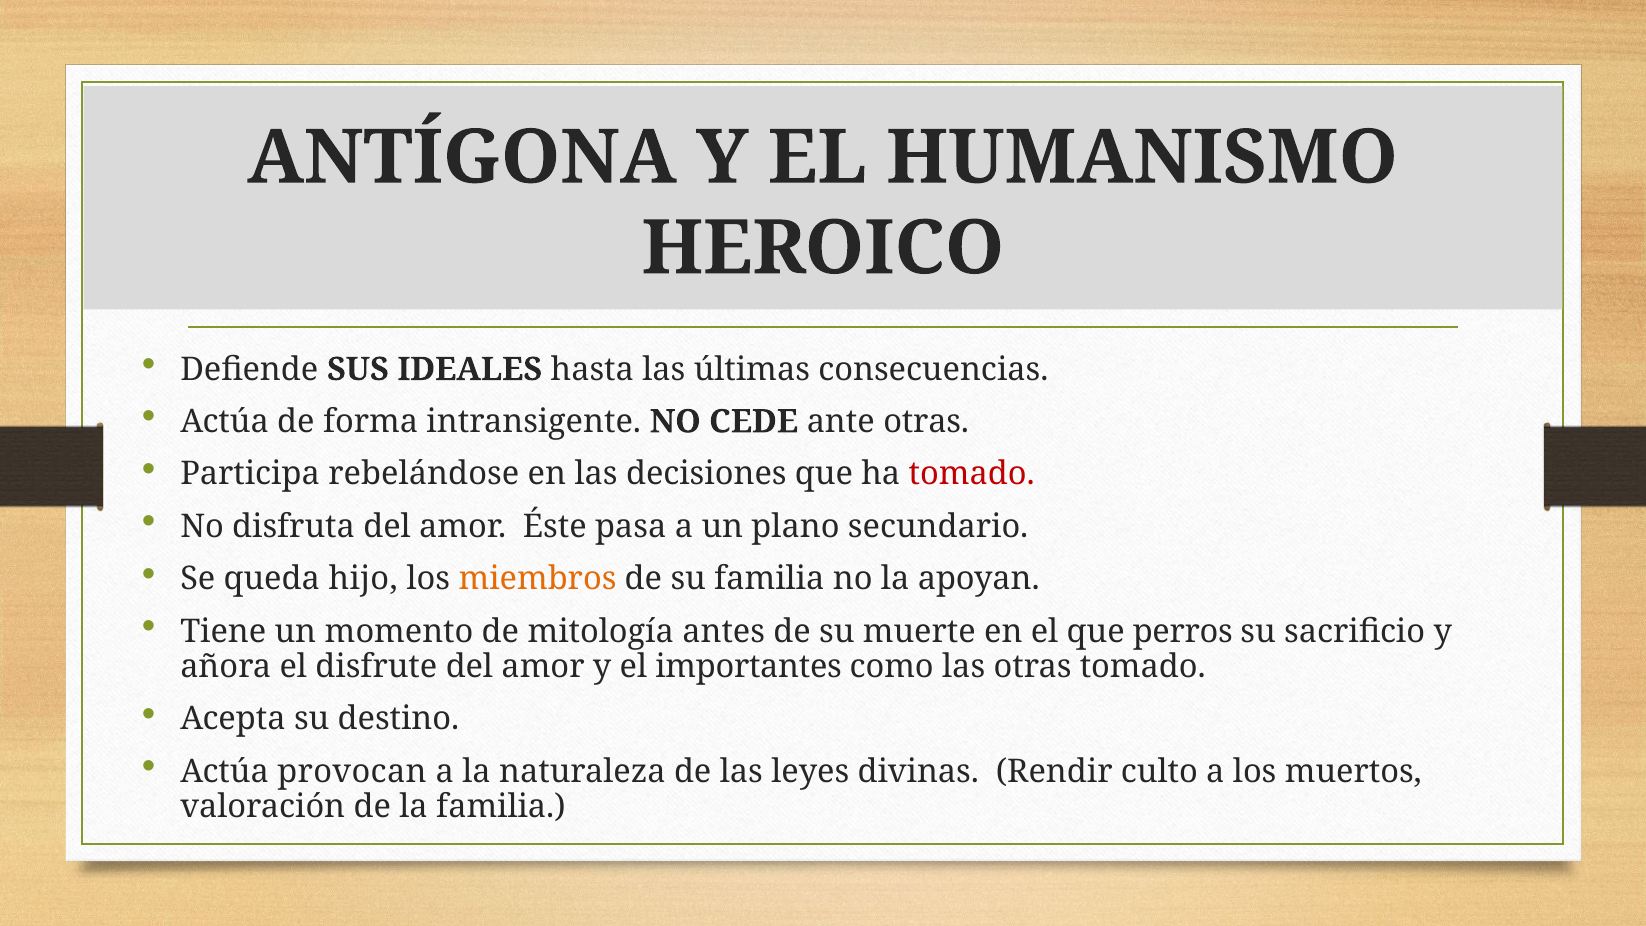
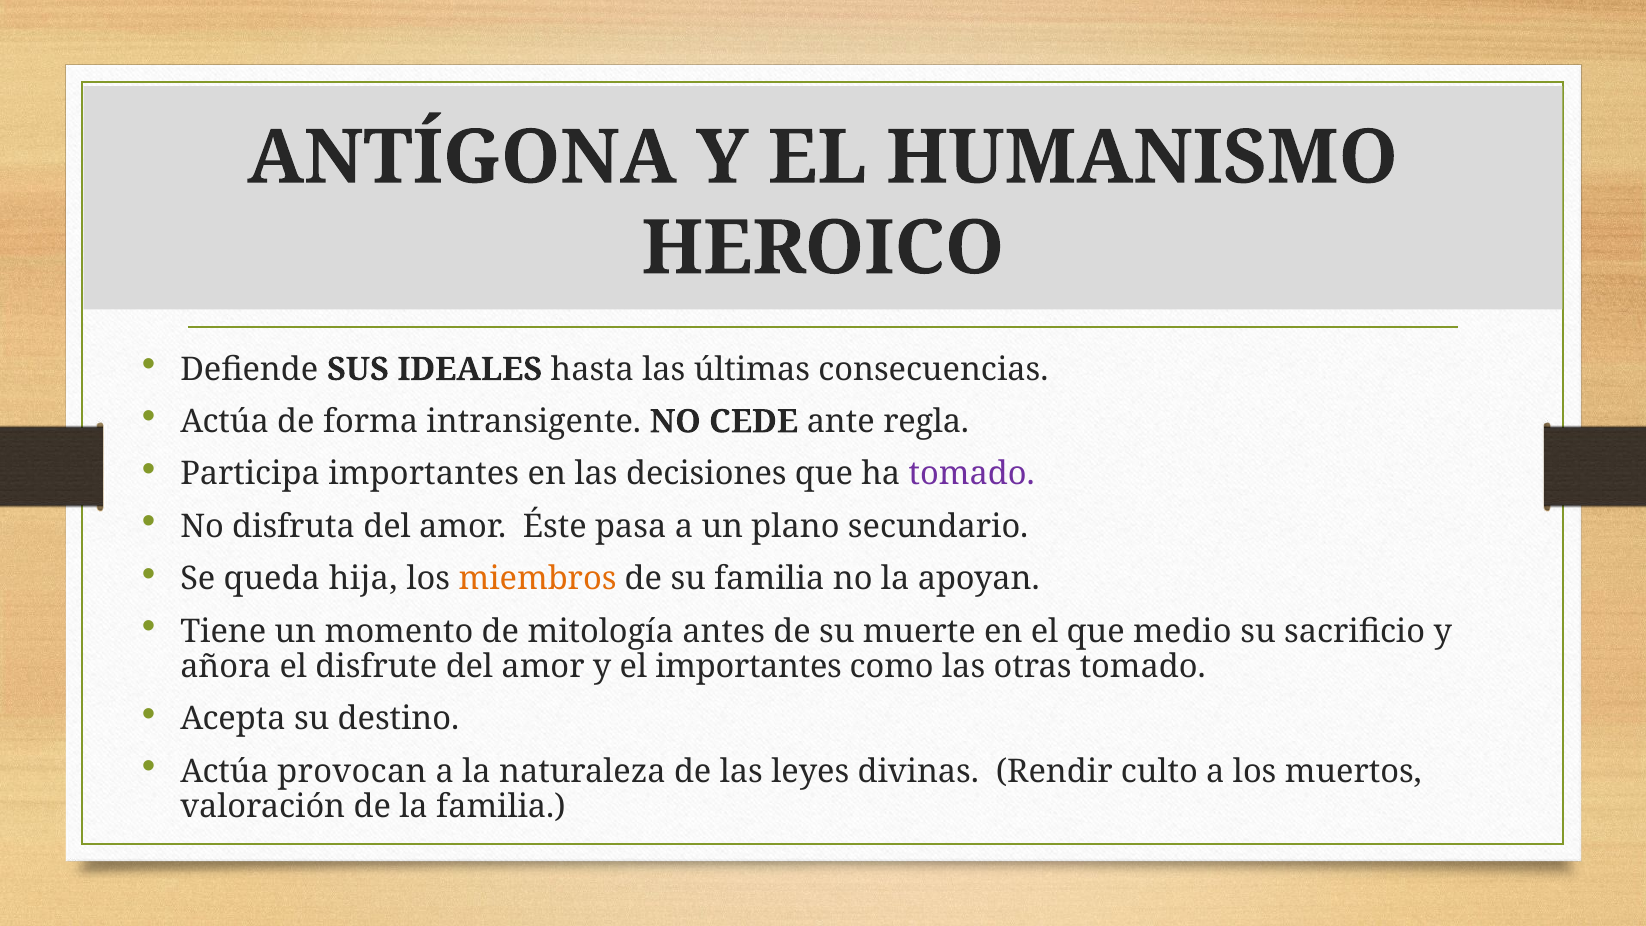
ante otras: otras -> regla (926, 422)
Participa rebelándose: rebelándose -> importantes (424, 474)
tomado colour: red -> purple (972, 474)
hijo: hijo -> hija (363, 579)
perros: perros -> medio (1182, 631)
